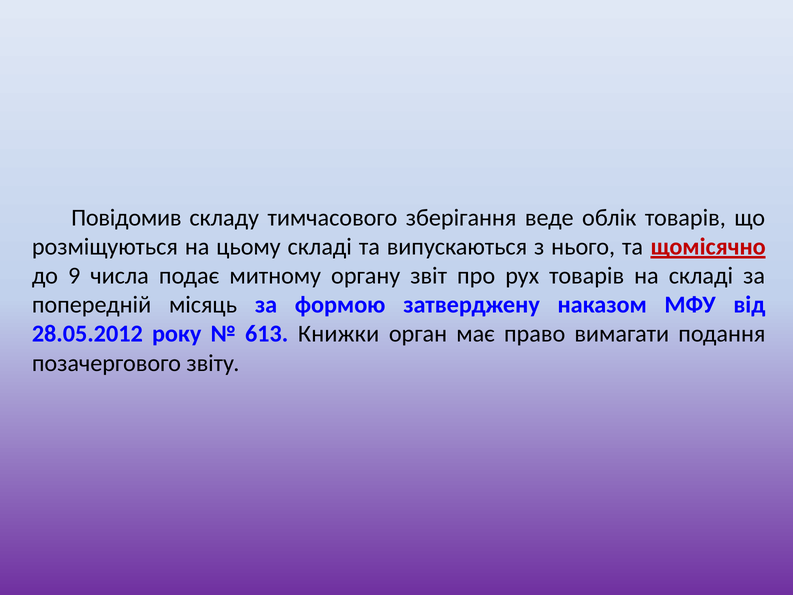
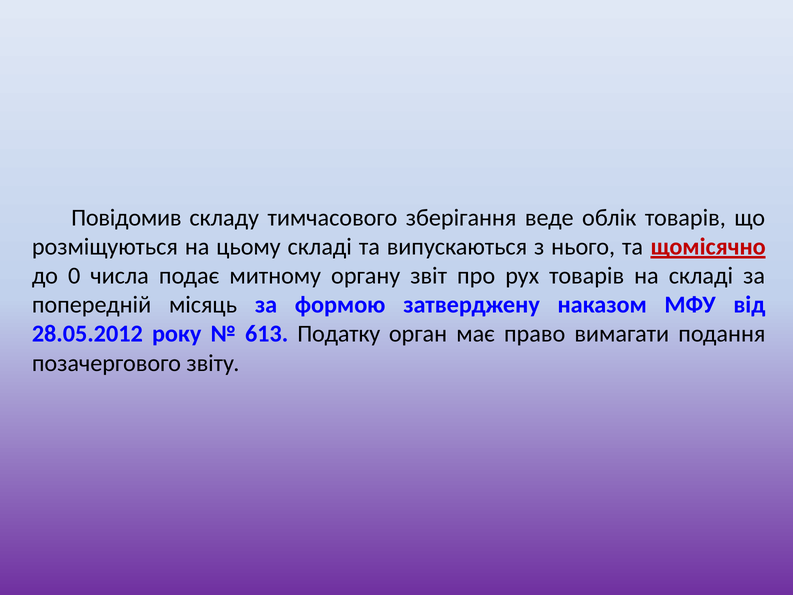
9: 9 -> 0 (74, 276)
Книжки: Книжки -> Податку (339, 334)
